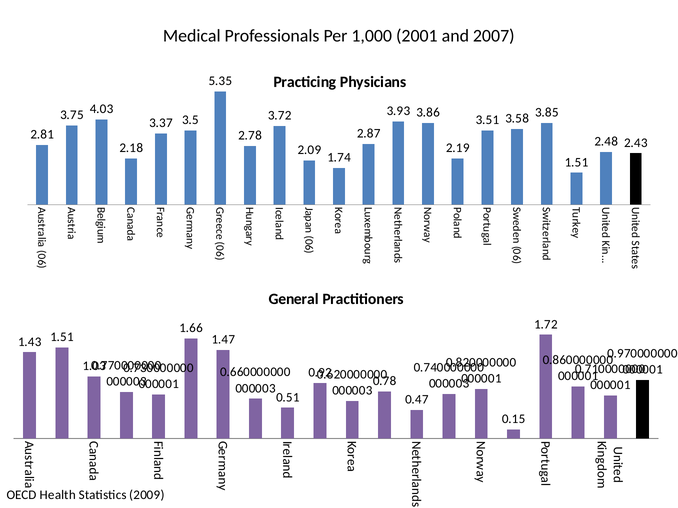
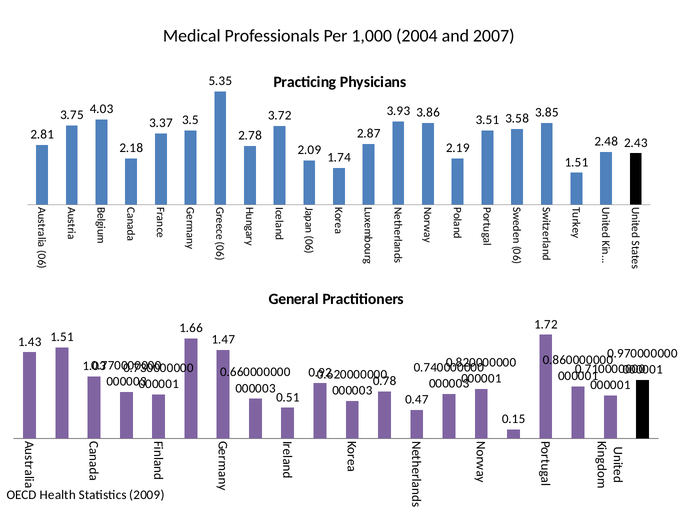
2001: 2001 -> 2004 (417, 36)
